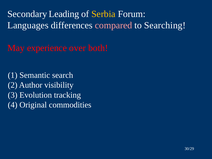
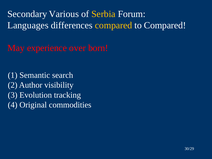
Leading: Leading -> Various (64, 14)
compared colour: pink -> yellow (114, 25)
to Searching: Searching -> Compared (165, 25)
both: both -> born (98, 48)
